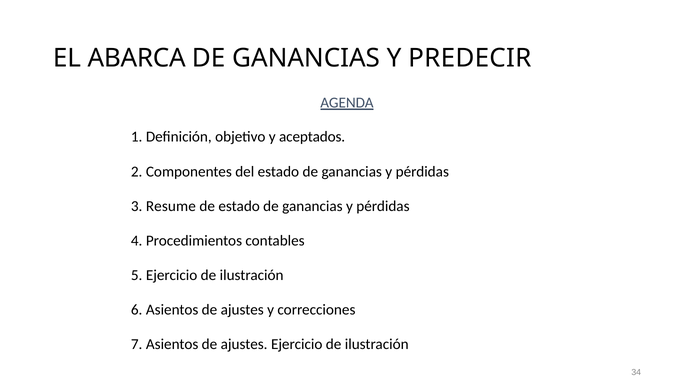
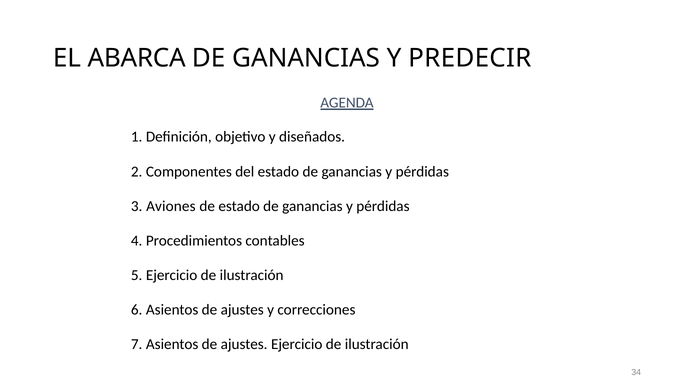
aceptados: aceptados -> diseñados (312, 137)
Resume: Resume -> Aviones (171, 206)
